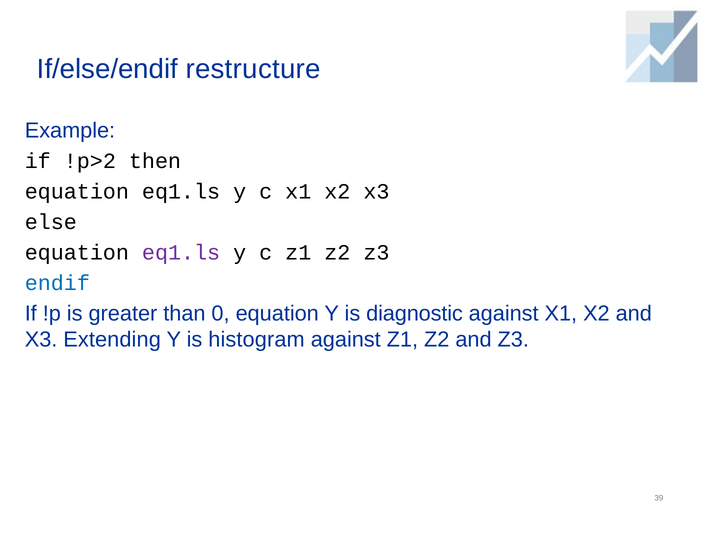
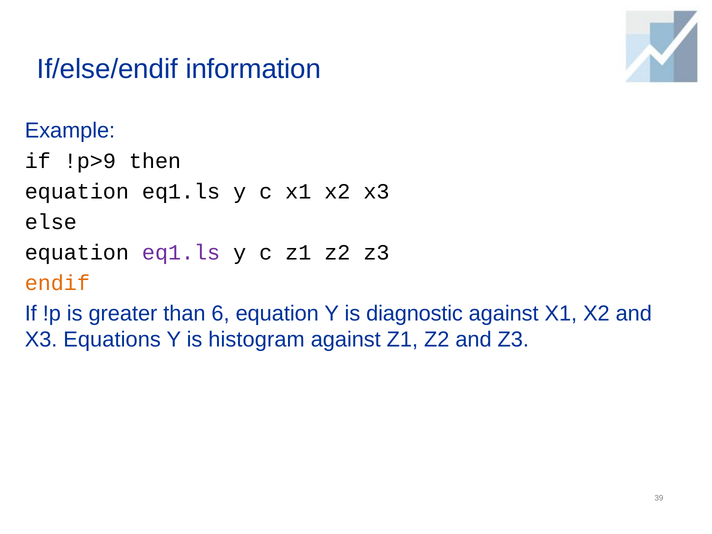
restructure: restructure -> information (253, 69)
!p>2: !p>2 -> !p>9 (90, 161)
endif colour: blue -> orange (57, 283)
0: 0 -> 6 (221, 313)
Extending: Extending -> Equations (112, 339)
